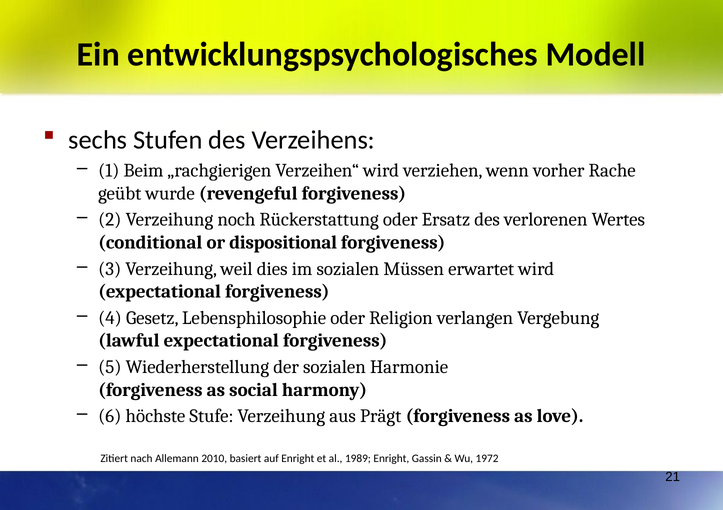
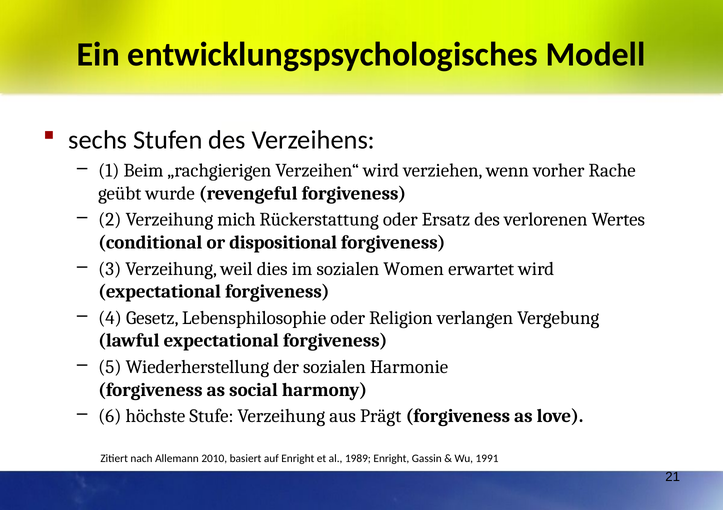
noch: noch -> mich (236, 220)
Müssen: Müssen -> Women (414, 269)
1972: 1972 -> 1991 (487, 459)
